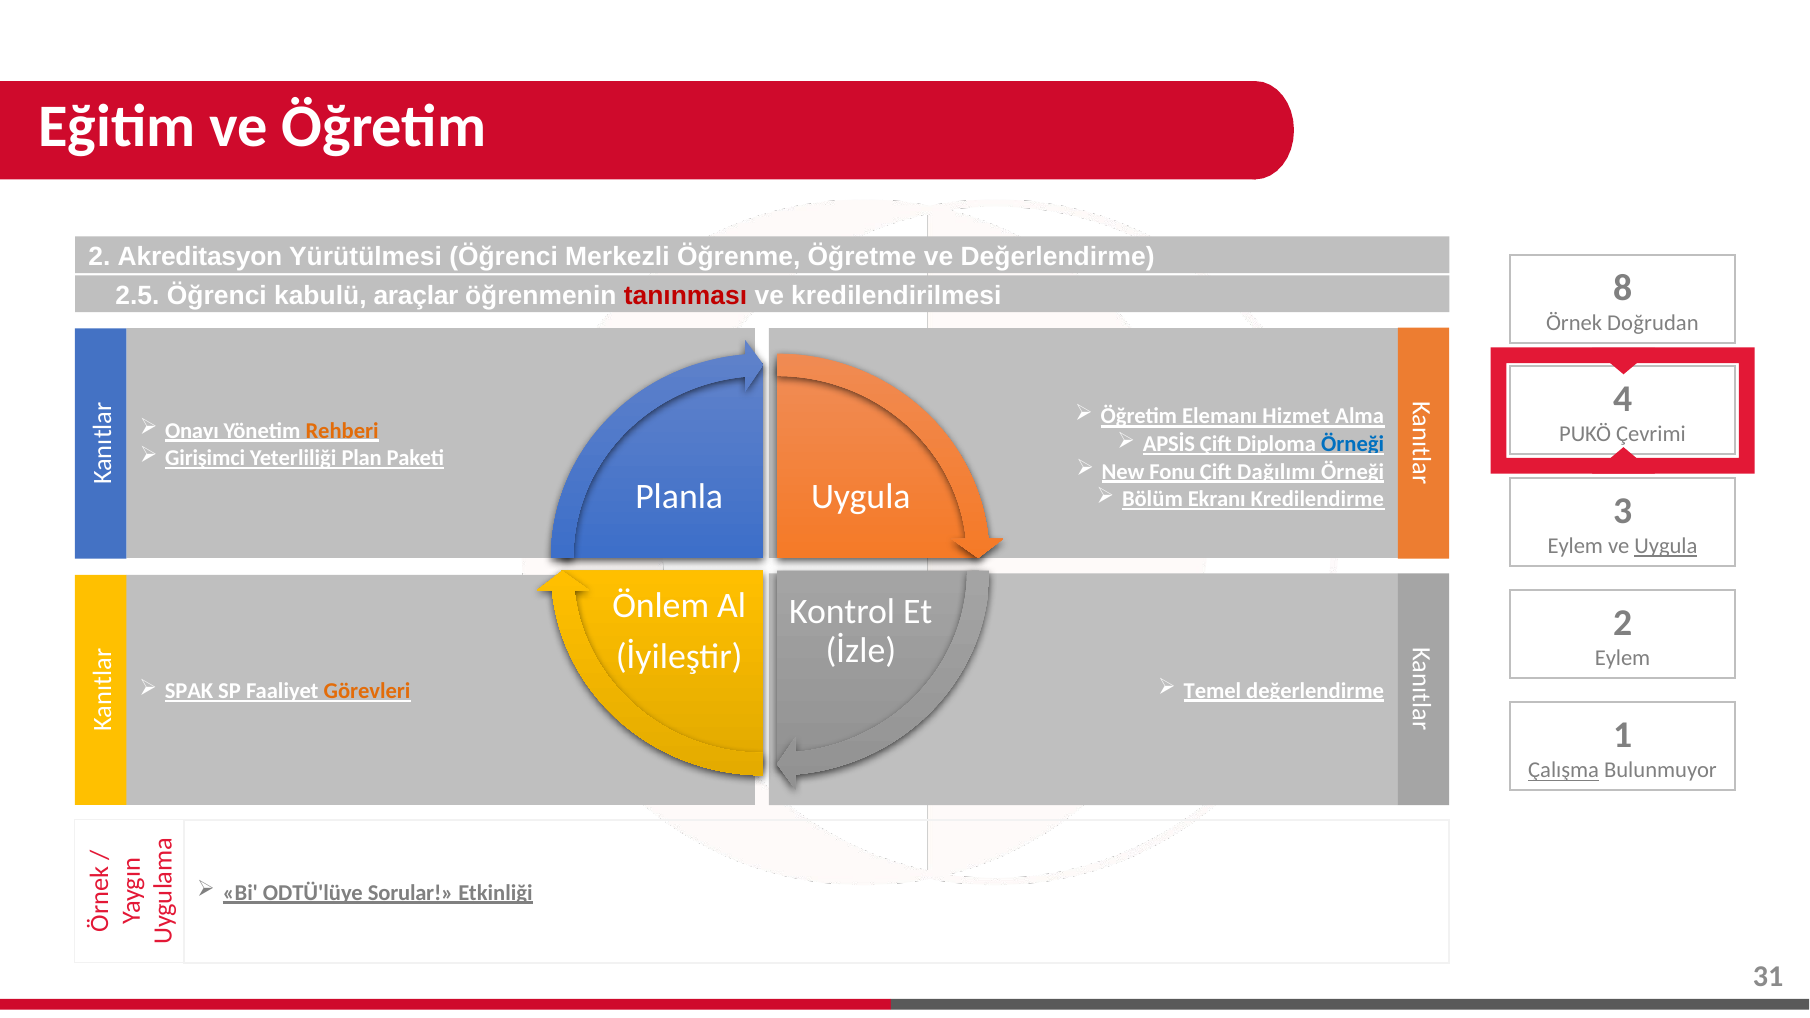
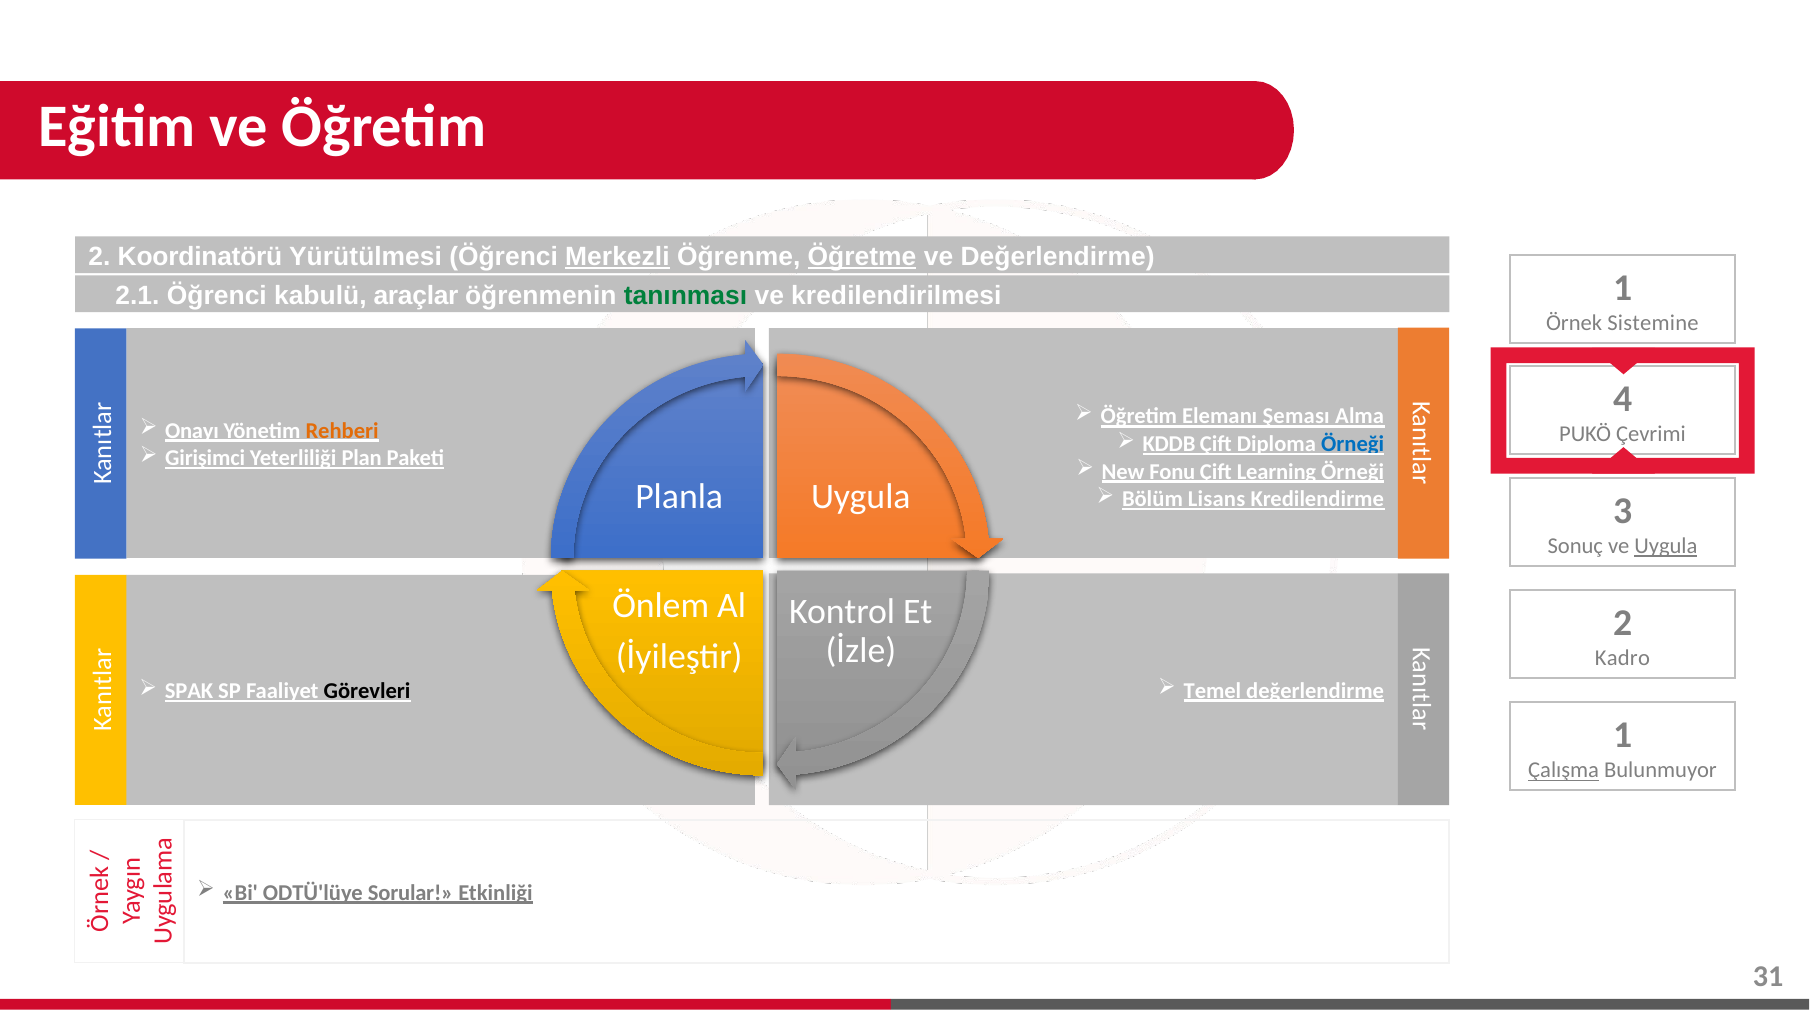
Akreditasyon: Akreditasyon -> Koordinatörü (200, 257)
Merkezli underline: none -> present (617, 257)
Öğretme underline: none -> present (862, 257)
2.5: 2.5 -> 2.1 (137, 296)
tanınması colour: red -> green (686, 296)
kredilendirilmesi 8: 8 -> 1 (1623, 288)
Doğrudan: Doğrudan -> Sistemine (1653, 323)
Hizmet: Hizmet -> Şeması (1296, 417)
APSİS: APSİS -> KDDB (1169, 444)
Dağılımı: Dağılımı -> Learning (1277, 472)
Ekranı: Ekranı -> Lisans (1217, 499)
Eylem: Eylem -> Sonuç (1575, 546)
Eylem: Eylem -> Kadro (1622, 659)
Görevleri colour: orange -> black (367, 691)
